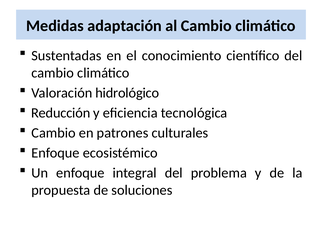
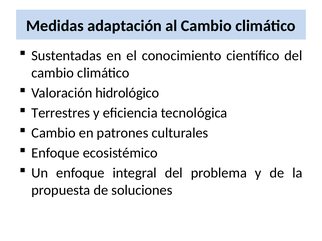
Reducción: Reducción -> Terrestres (61, 113)
